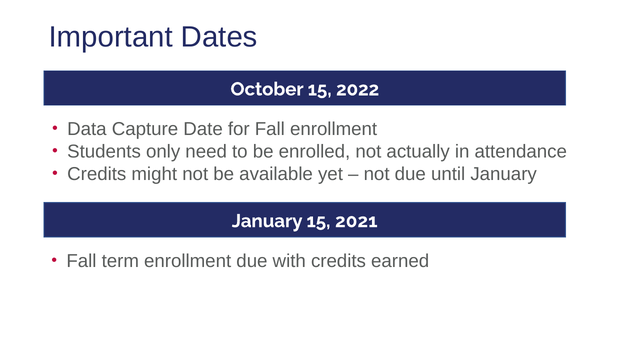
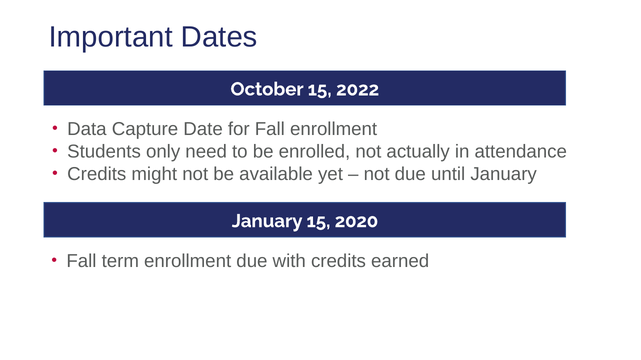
2021: 2021 -> 2020 (356, 221)
